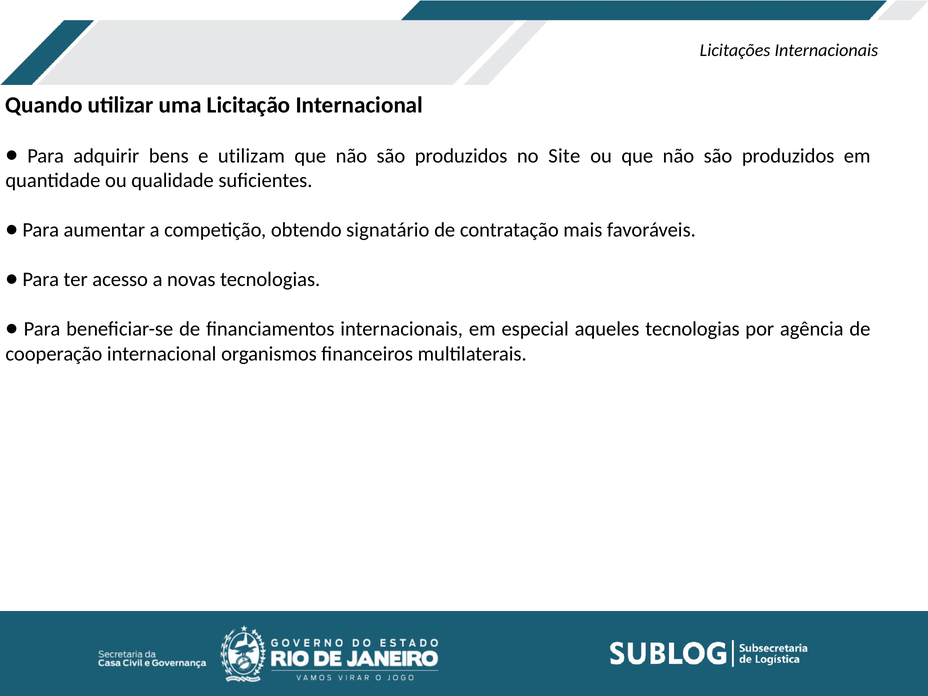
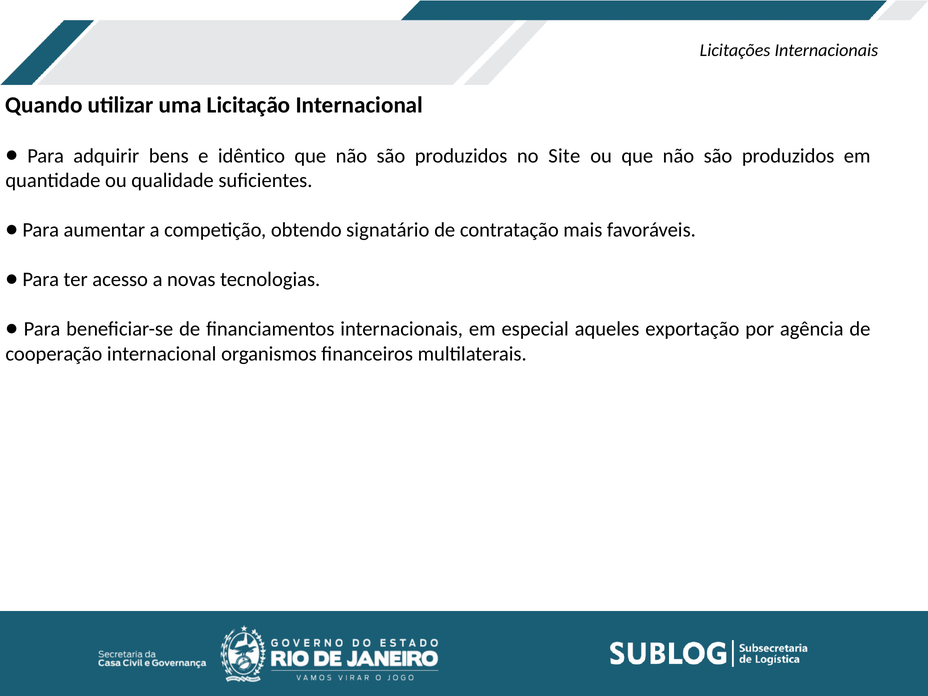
utilizam: utilizam -> idêntico (251, 156)
aqueles tecnologias: tecnologias -> exportação (692, 329)
